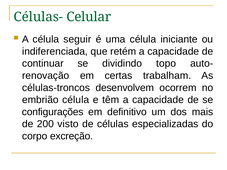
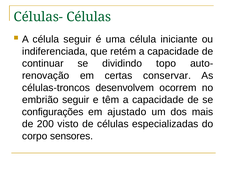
Células- Celular: Celular -> Células (89, 17)
trabalham: trabalham -> conservar (167, 76)
embrião célula: célula -> seguir (76, 100)
definitivo: definitivo -> ajustado (127, 112)
excreção: excreção -> sensores (72, 136)
